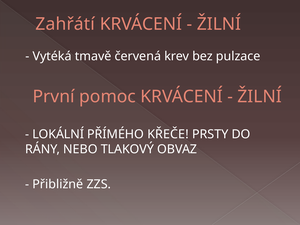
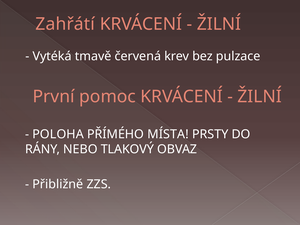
LOKÁLNÍ: LOKÁLNÍ -> POLOHA (58, 134)
KŘEČE: KŘEČE -> MÍSTA (168, 134)
